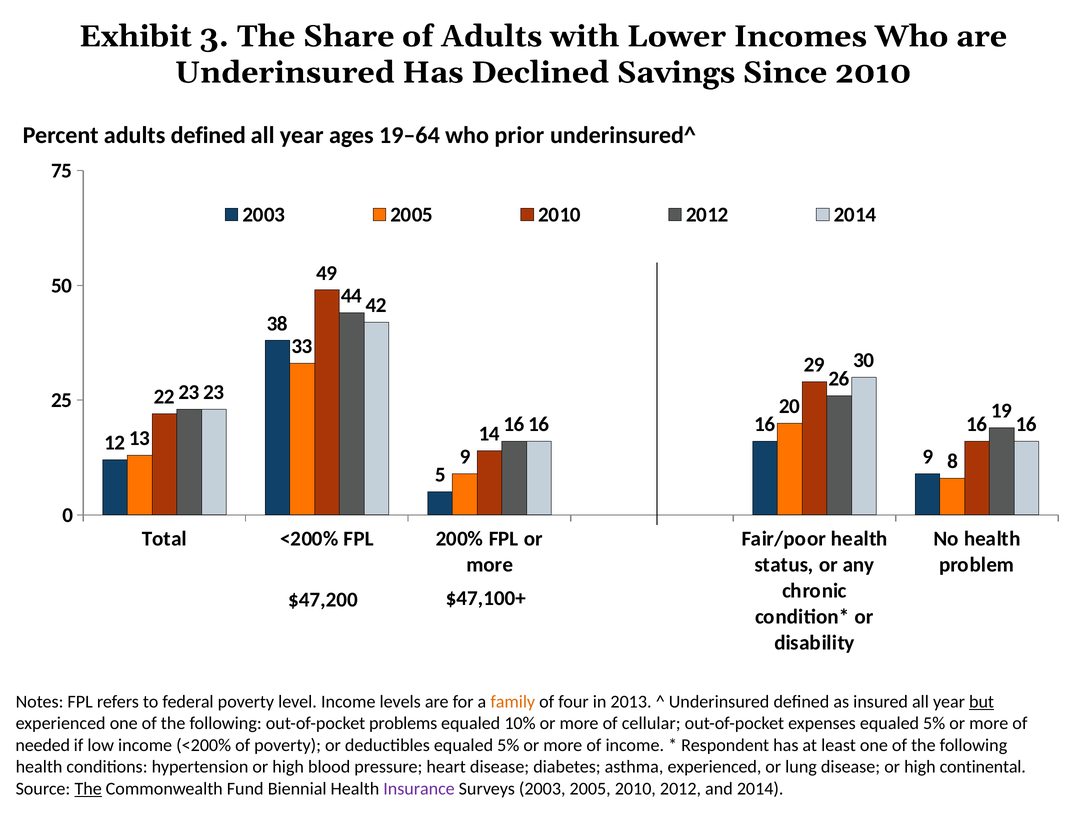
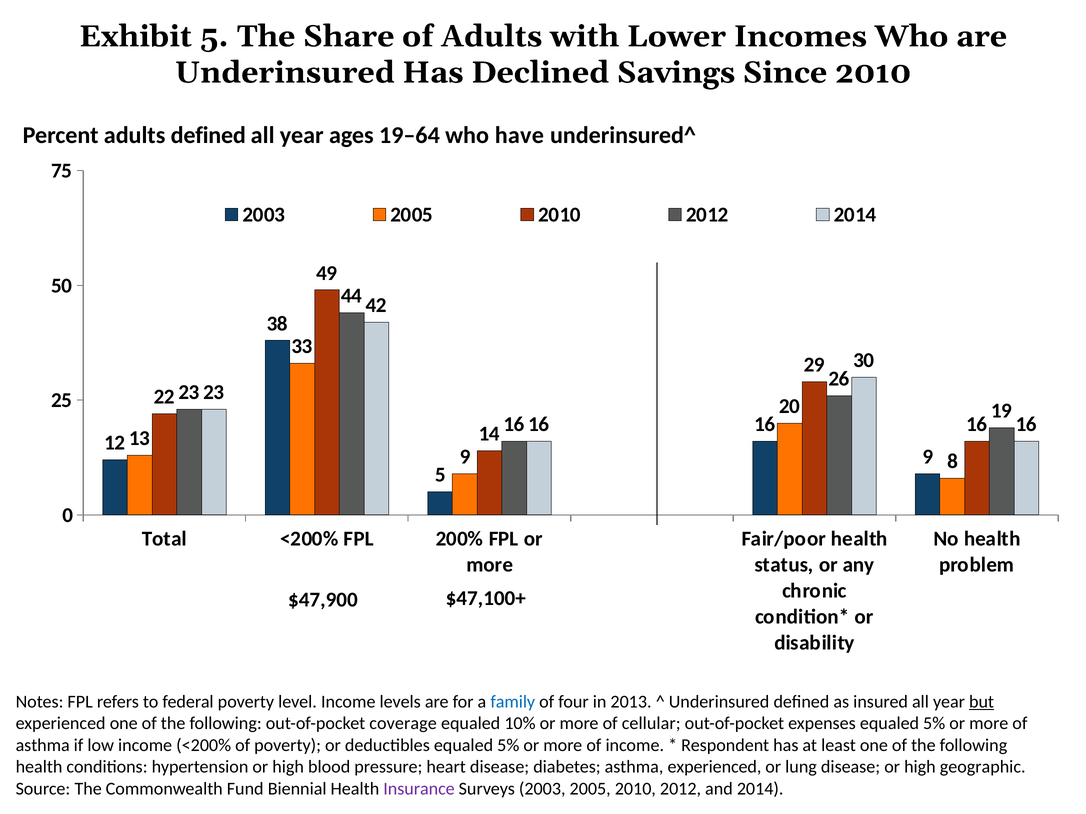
Exhibit 3: 3 -> 5 (214, 36)
prior: prior -> have (519, 135)
$47,200: $47,200 -> $47,900 (323, 600)
family colour: orange -> blue (513, 702)
problems: problems -> coverage (403, 724)
needed: needed -> asthma (43, 746)
continental: continental -> geographic (983, 767)
The underline: present -> none (88, 789)
